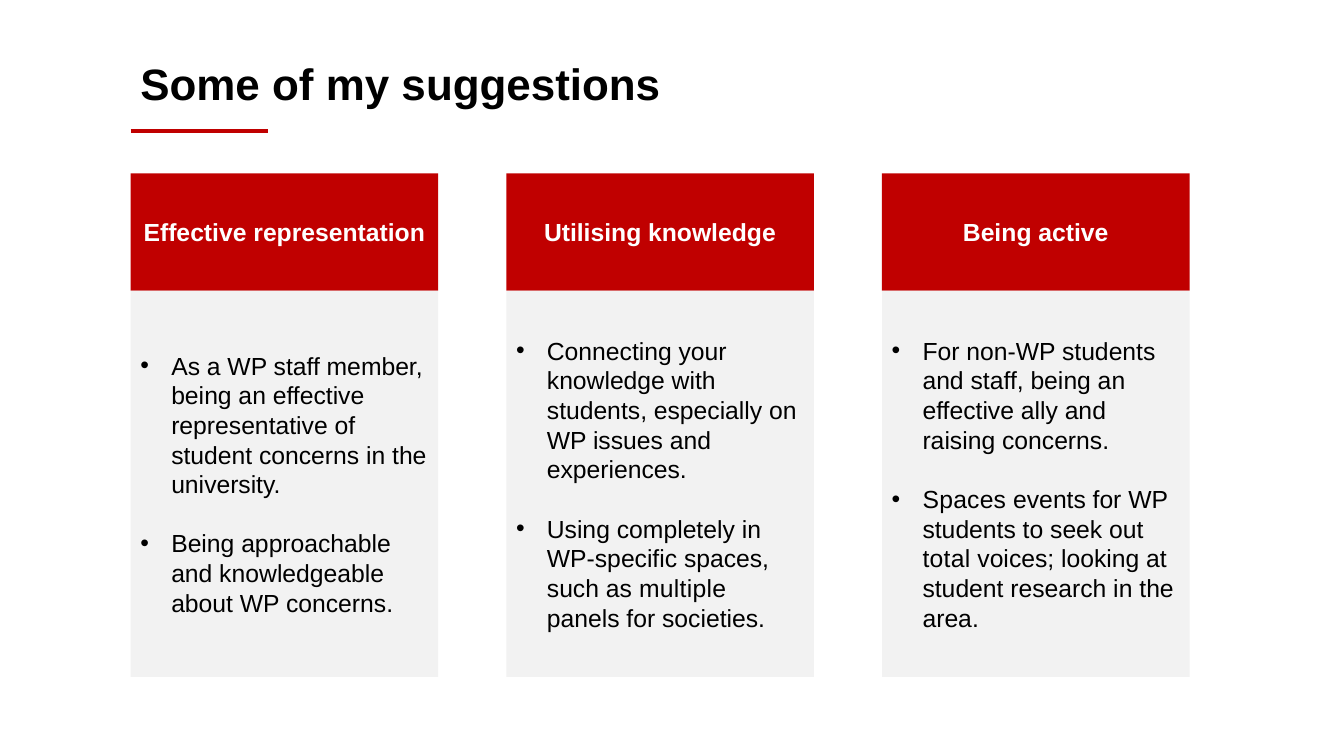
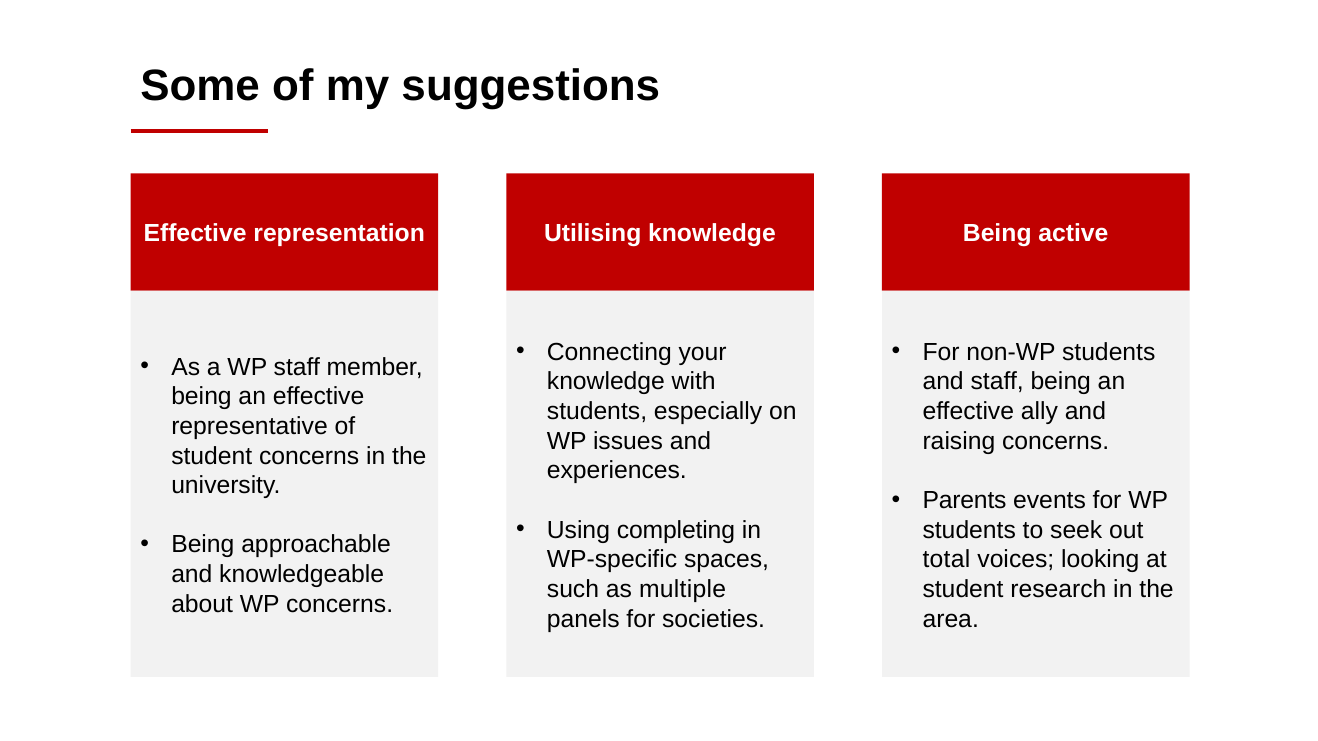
Spaces: Spaces -> Parents (965, 501)
completely: completely -> completing (676, 530)
